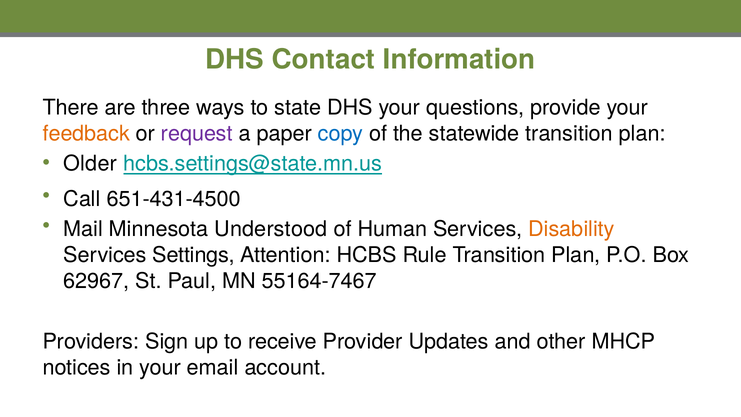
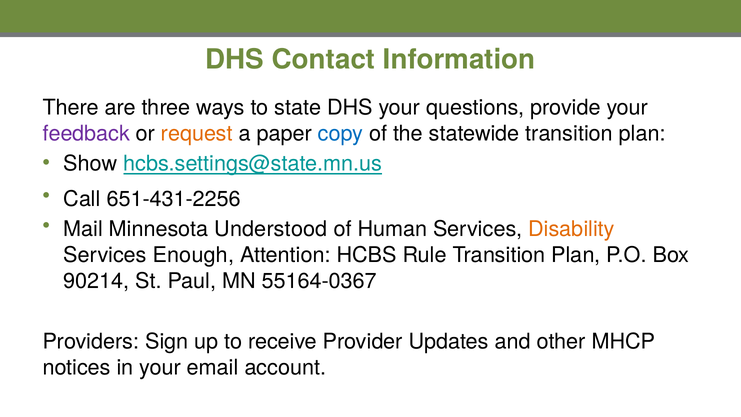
feedback colour: orange -> purple (86, 133)
request colour: purple -> orange (197, 133)
Older: Older -> Show (90, 164)
651-431-4500: 651-431-4500 -> 651-431-2256 (174, 199)
Settings: Settings -> Enough (193, 255)
62967: 62967 -> 90214 (96, 281)
55164-7467: 55164-7467 -> 55164-0367 (319, 281)
